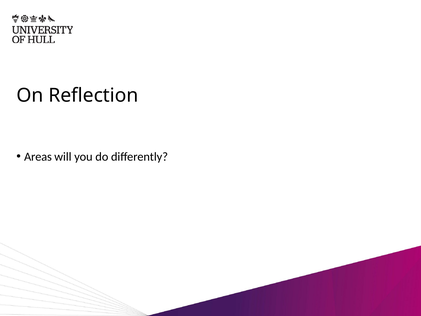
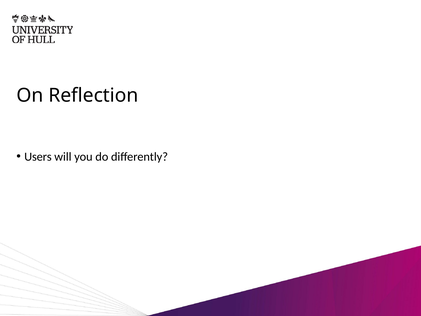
Areas: Areas -> Users (38, 157)
